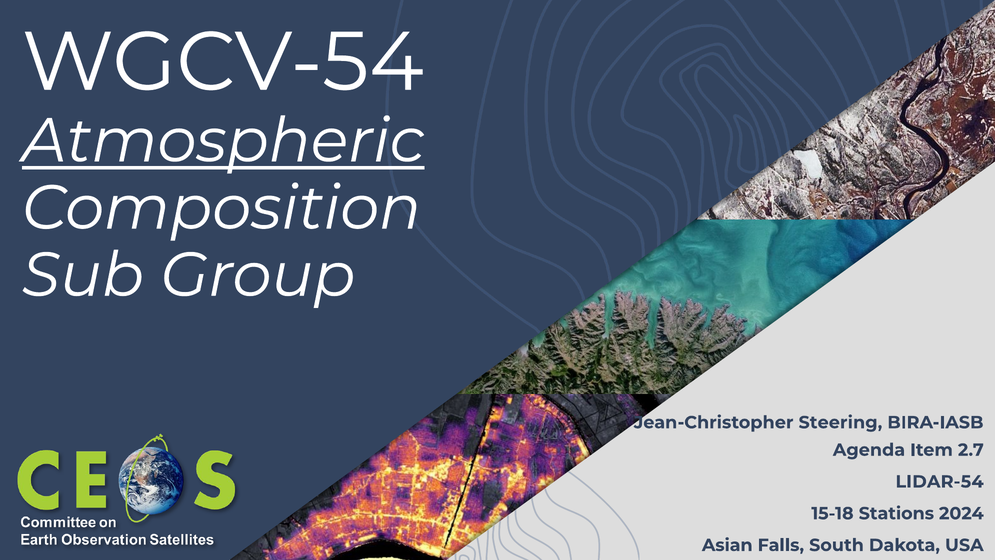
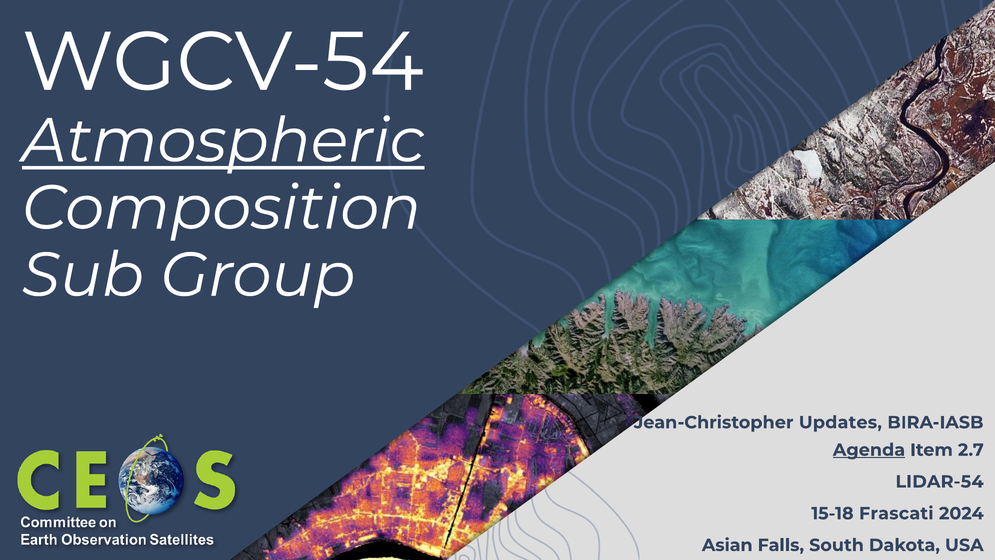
Steering: Steering -> Updates (840, 422)
Agenda underline: none -> present (869, 450)
Stations: Stations -> Frascati (896, 513)
